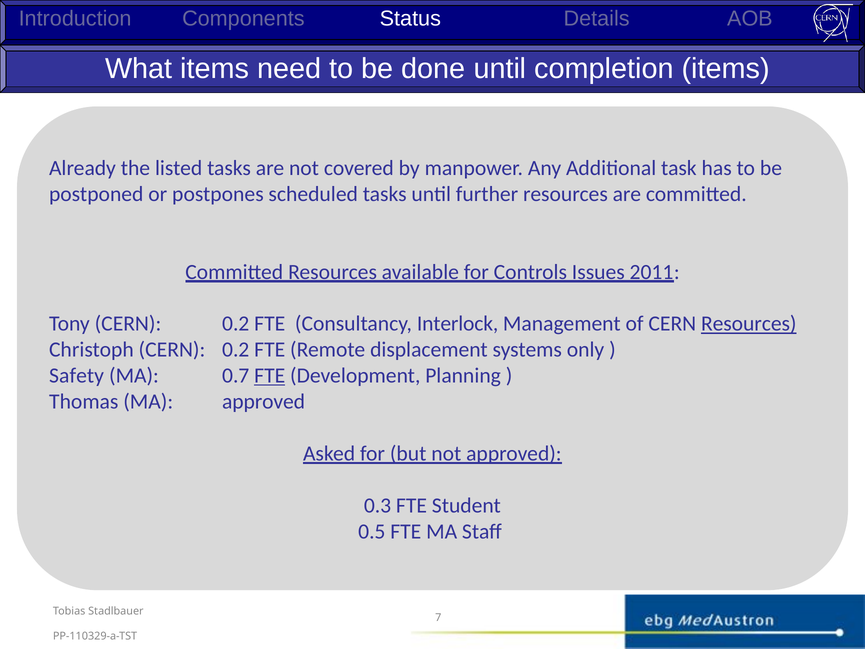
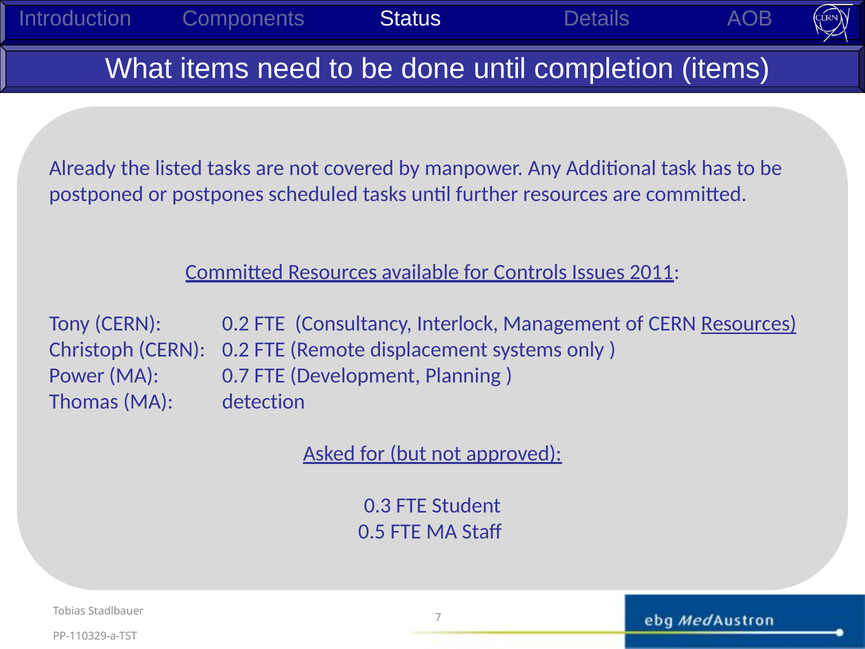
Safety: Safety -> Power (77, 376)
FTE underline: present -> none (270, 376)
MA approved: approved -> detection (264, 402)
